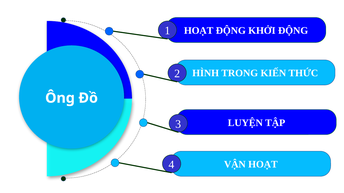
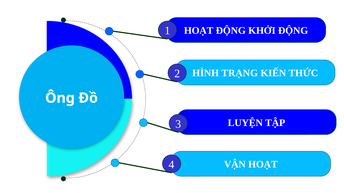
TRONG: TRONG -> TRẠNG (240, 73)
